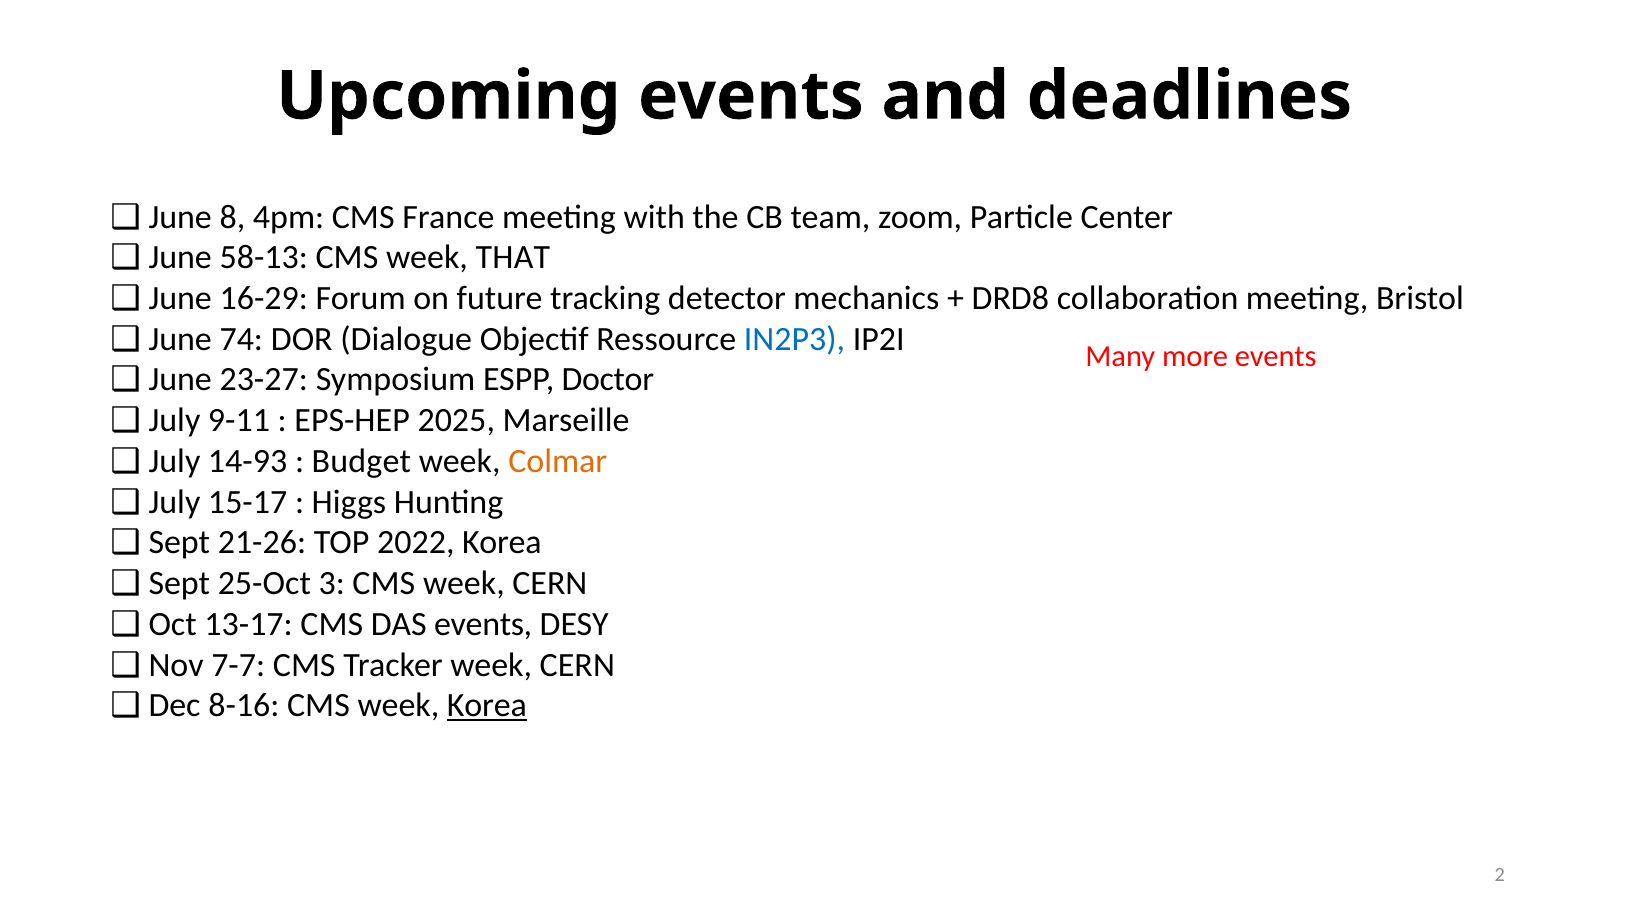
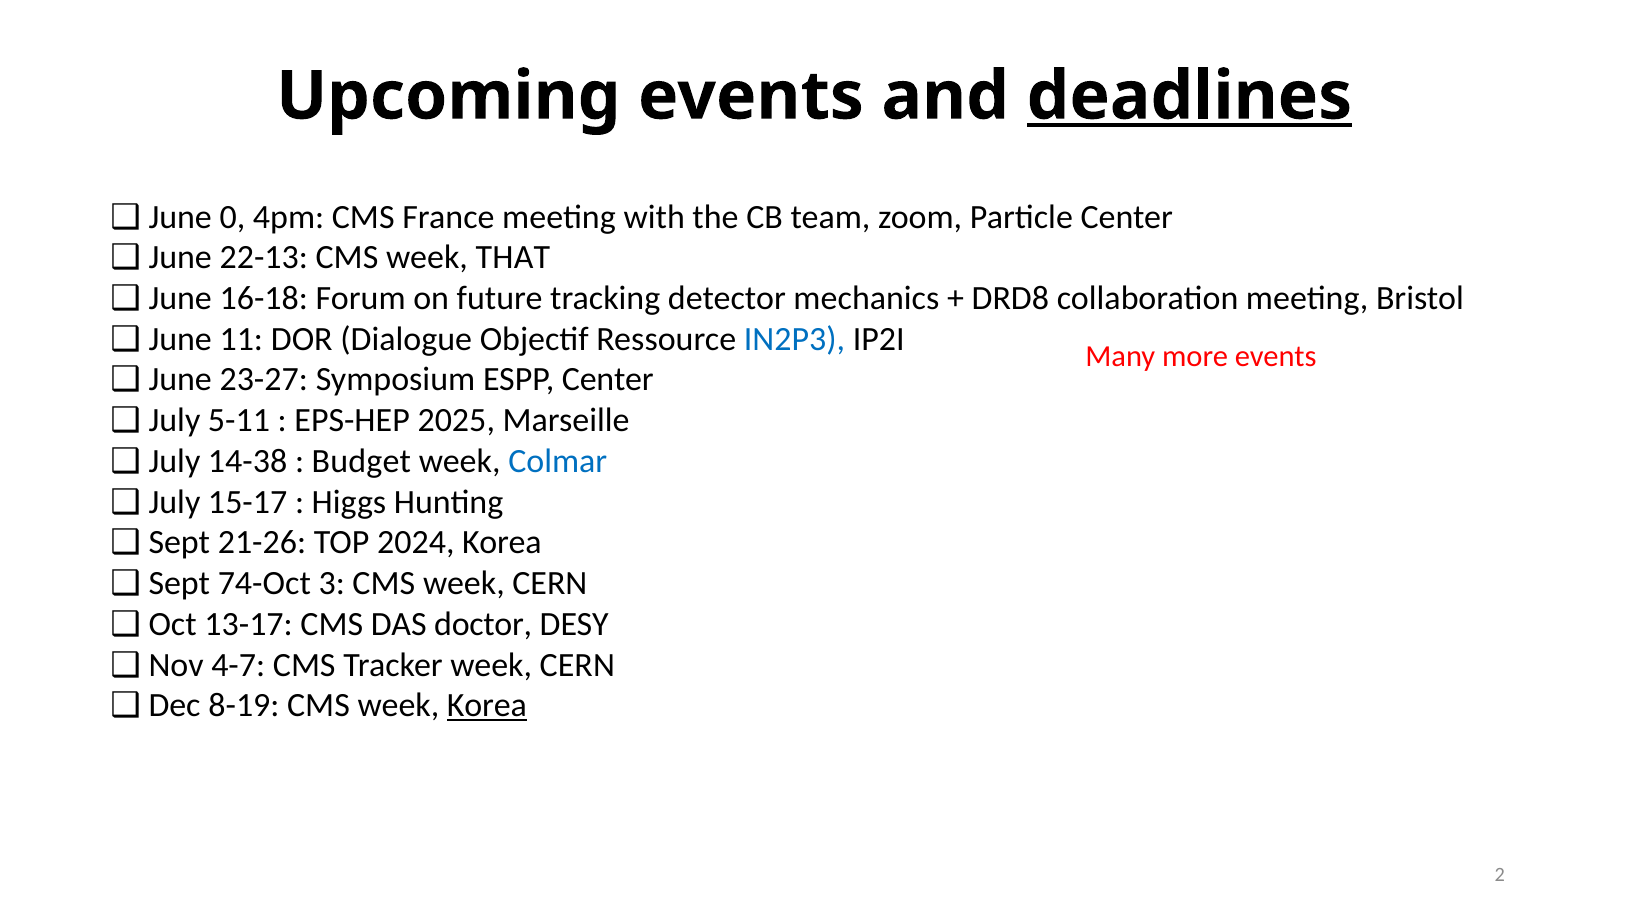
deadlines underline: none -> present (1189, 96)
8: 8 -> 0 (232, 217)
58-13: 58-13 -> 22-13 (264, 258)
16-29: 16-29 -> 16-18 (264, 298)
74: 74 -> 11 (241, 339)
ESPP Doctor: Doctor -> Center (608, 380)
9-11: 9-11 -> 5-11 (239, 421)
14-93: 14-93 -> 14-38 (248, 461)
Colmar colour: orange -> blue (558, 461)
2022: 2022 -> 2024 (416, 543)
25-Oct: 25-Oct -> 74-Oct (264, 584)
DAS events: events -> doctor (483, 624)
7-7: 7-7 -> 4-7 (238, 665)
8-16: 8-16 -> 8-19 (244, 706)
